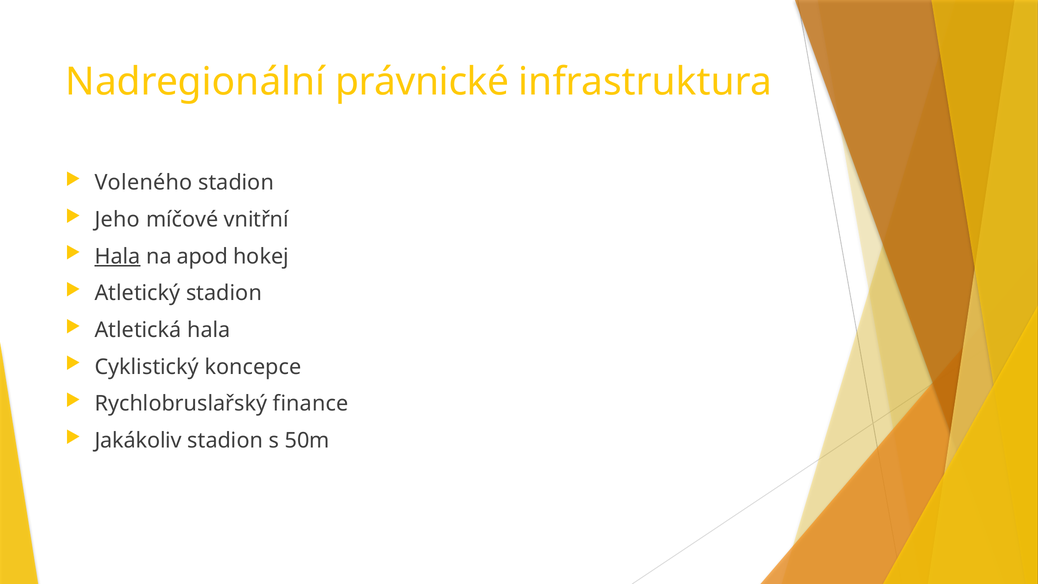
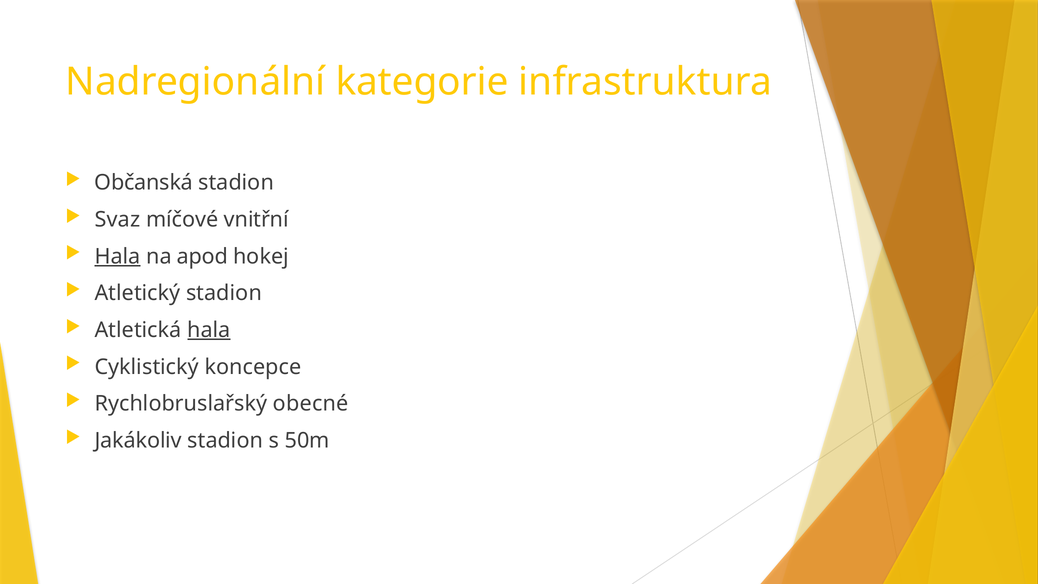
právnické: právnické -> kategorie (422, 82)
Voleného: Voleného -> Občanská (144, 183)
Jeho: Jeho -> Svaz (117, 220)
hala underline: none -> present (209, 330)
finance: finance -> obecné (311, 404)
